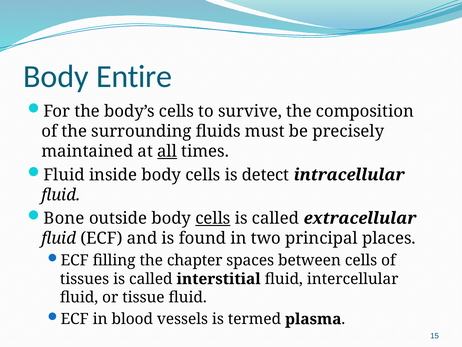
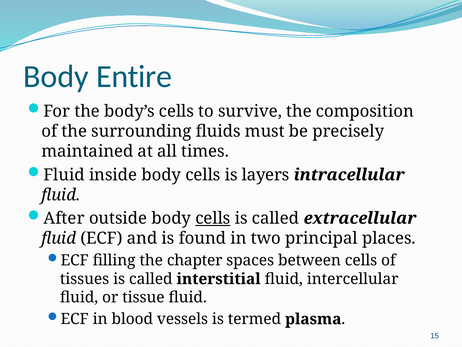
all underline: present -> none (167, 151)
detect: detect -> layers (266, 175)
Bone: Bone -> After (64, 218)
